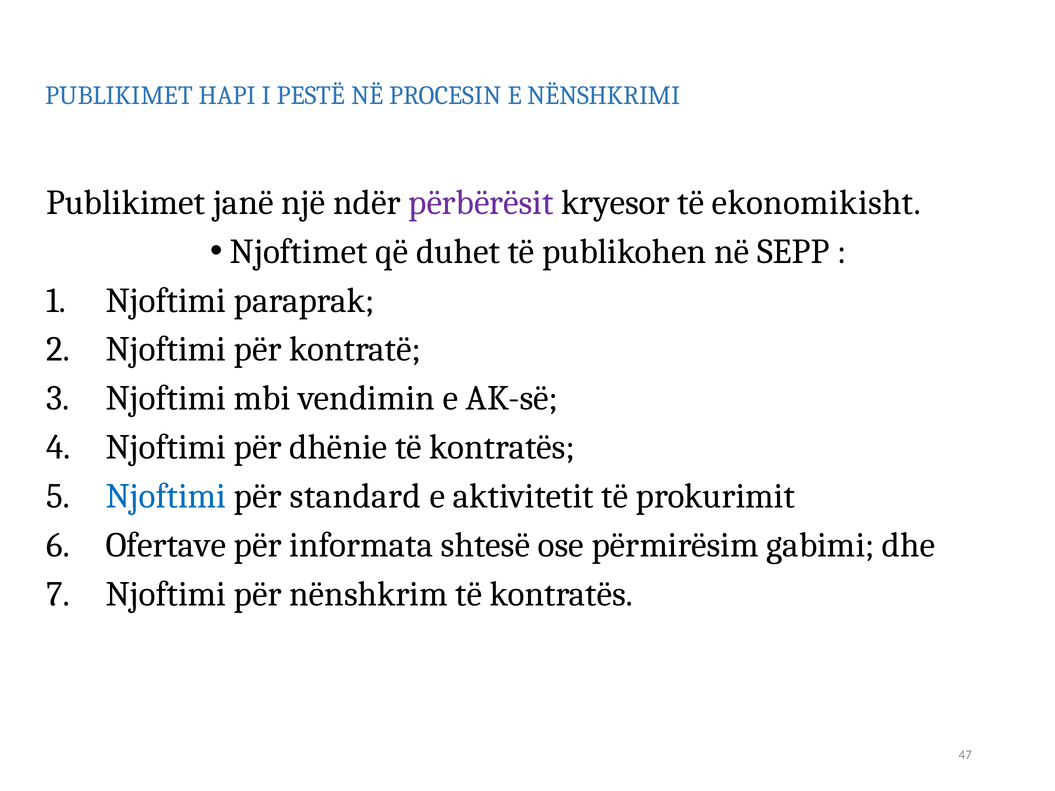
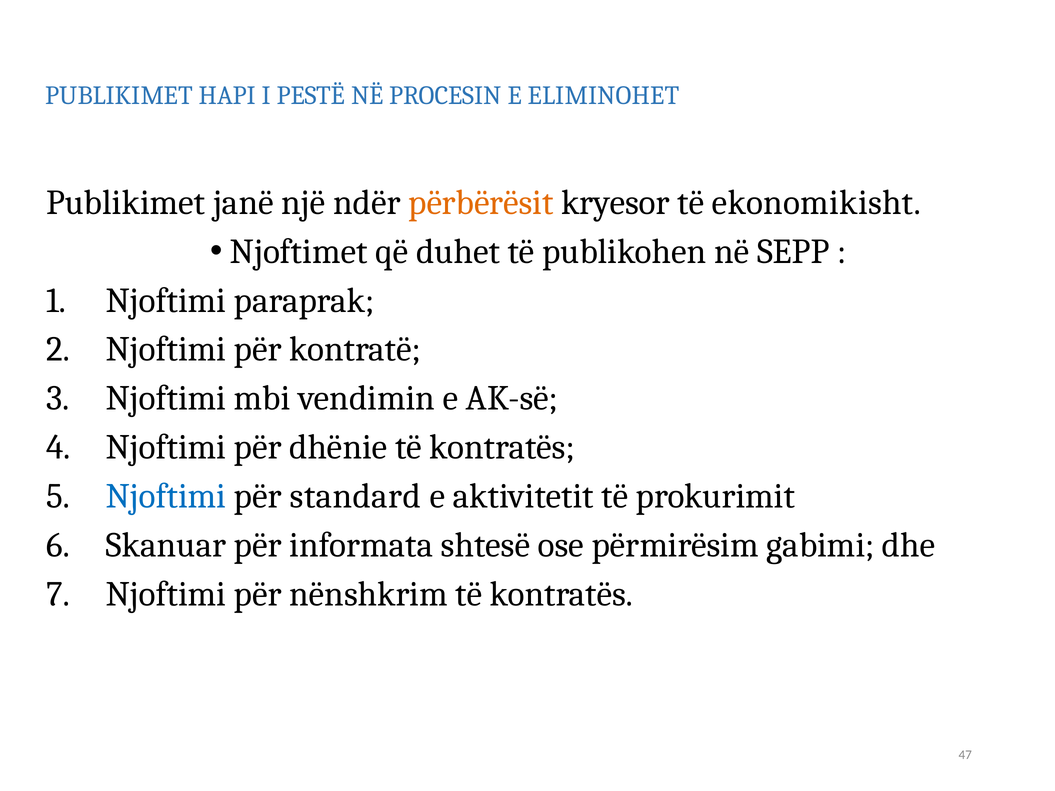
NËNSHKRIMI: NËNSHKRIMI -> ELIMINOHET (603, 96)
përbërësit colour: purple -> orange (481, 203)
Ofertave: Ofertave -> Skanuar (166, 545)
